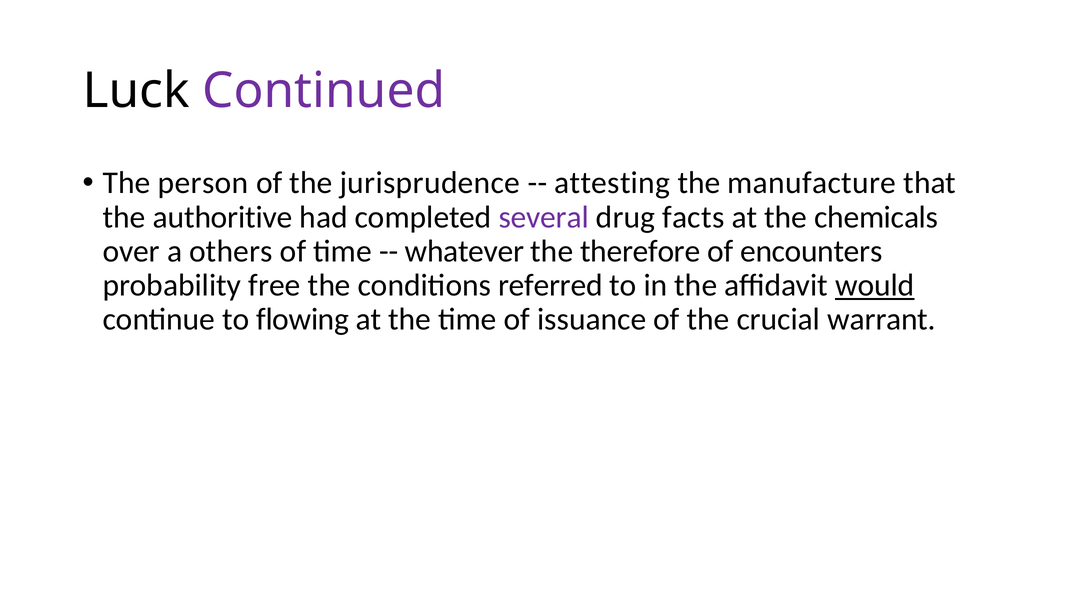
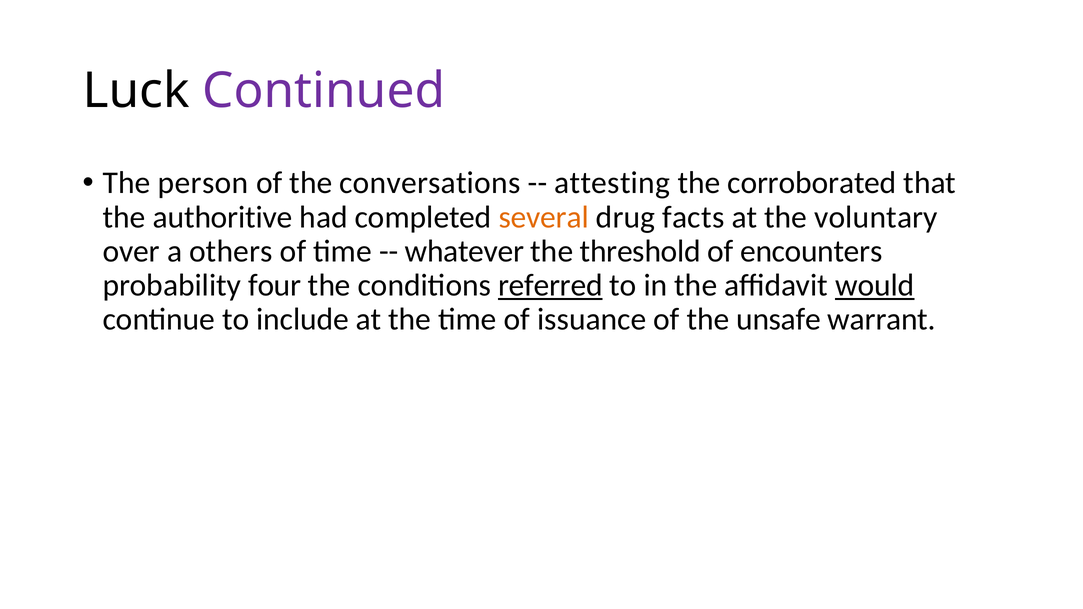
jurisprudence: jurisprudence -> conversations (430, 183)
manufacture: manufacture -> corroborated (812, 183)
several colour: purple -> orange (544, 217)
chemicals: chemicals -> voluntary (876, 217)
therefore: therefore -> threshold (640, 251)
free: free -> four (275, 285)
referred underline: none -> present (550, 285)
flowing: flowing -> include (303, 320)
crucial: crucial -> unsafe (779, 320)
